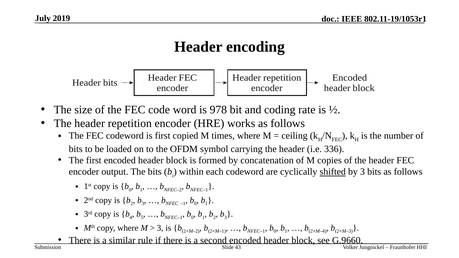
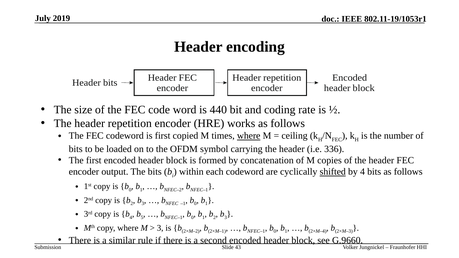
978: 978 -> 440 (218, 110)
where underline: none -> present (249, 136)
by 3: 3 -> 4 (363, 172)
